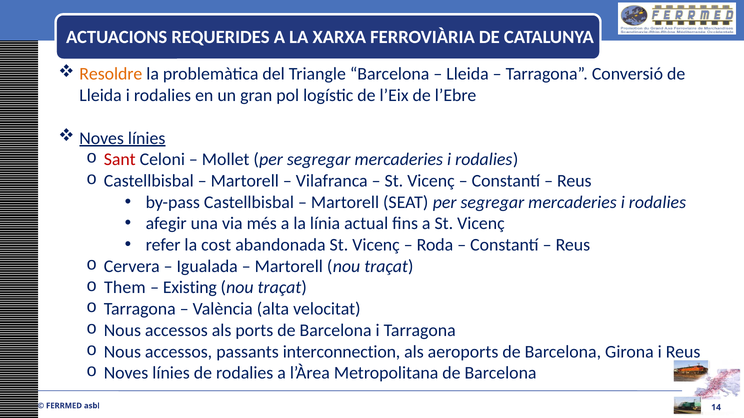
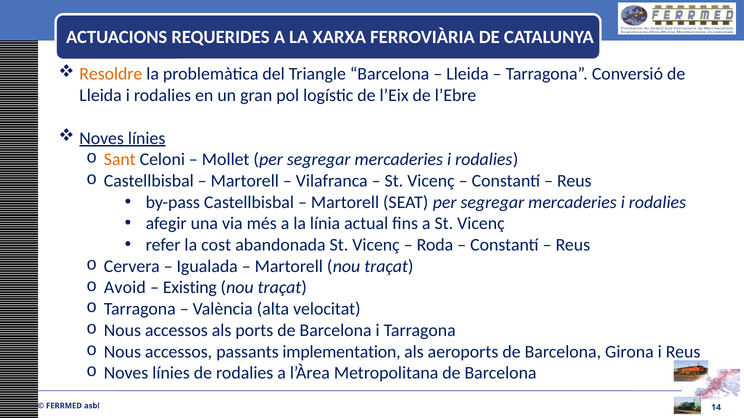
Sant colour: red -> orange (120, 160)
Them: Them -> Avoid (125, 288)
interconnection: interconnection -> implementation (342, 352)
